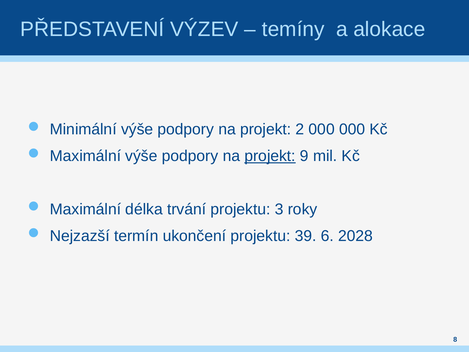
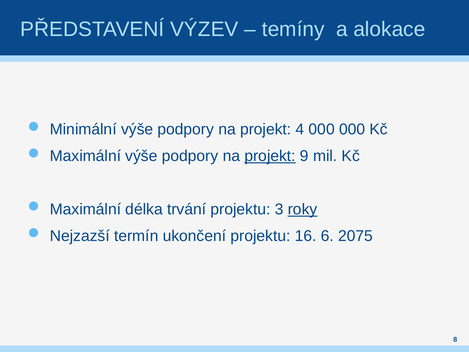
2: 2 -> 4 (300, 129)
roky underline: none -> present (303, 209)
39: 39 -> 16 (306, 236)
2028: 2028 -> 2075 (356, 236)
